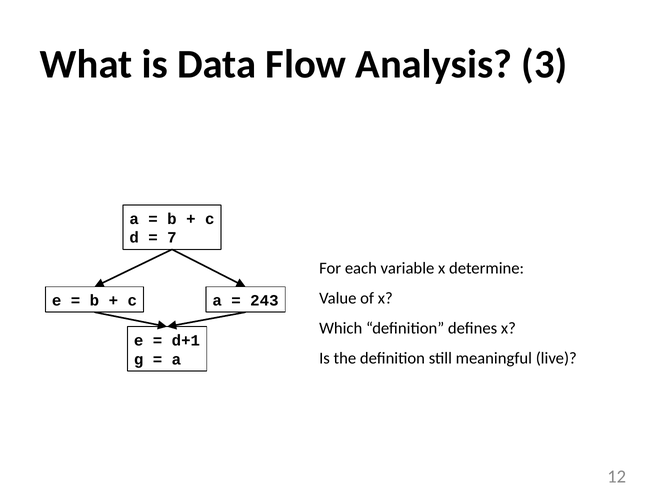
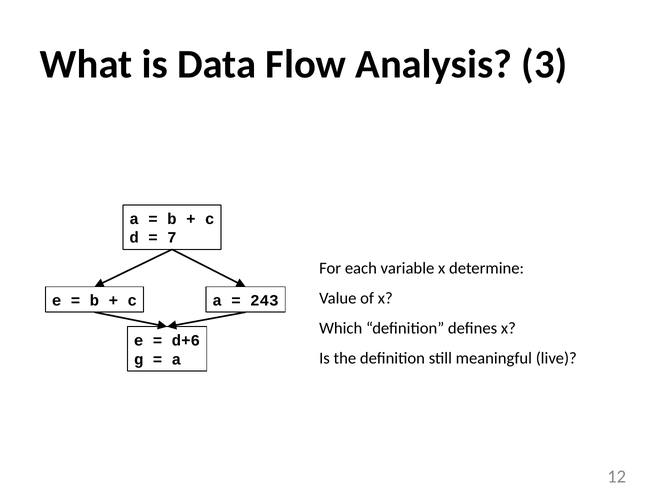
d+1: d+1 -> d+6 (186, 341)
